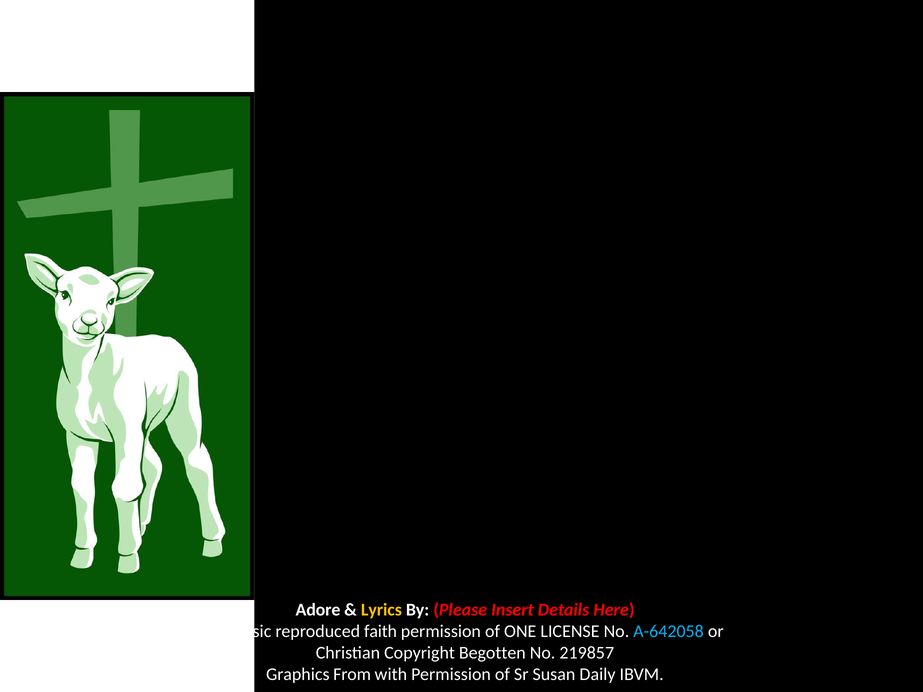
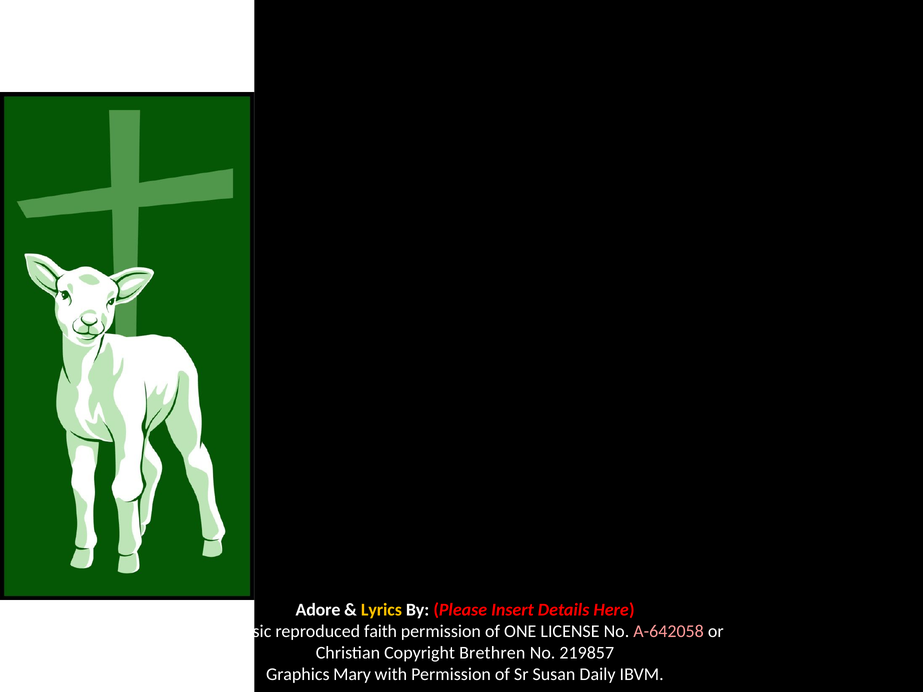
A-642058 colour: light blue -> pink (669, 631)
Begotten: Begotten -> Brethren (492, 653)
From: From -> Mary (352, 675)
